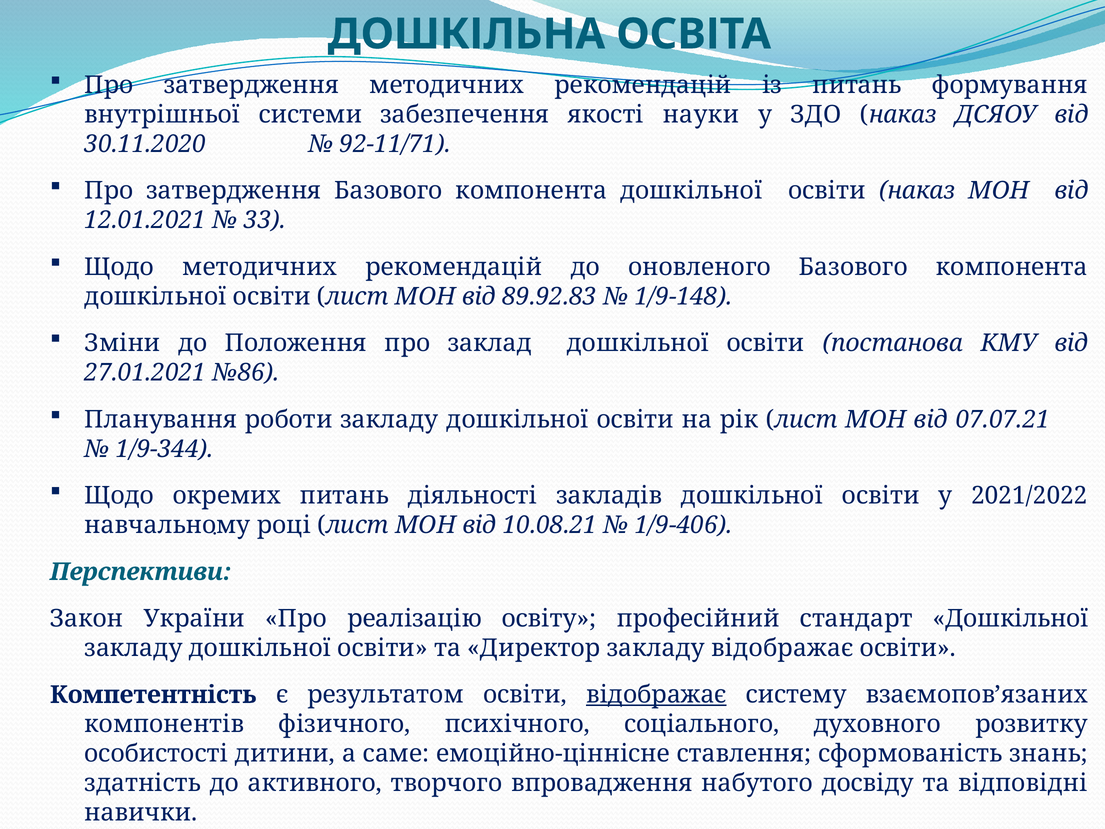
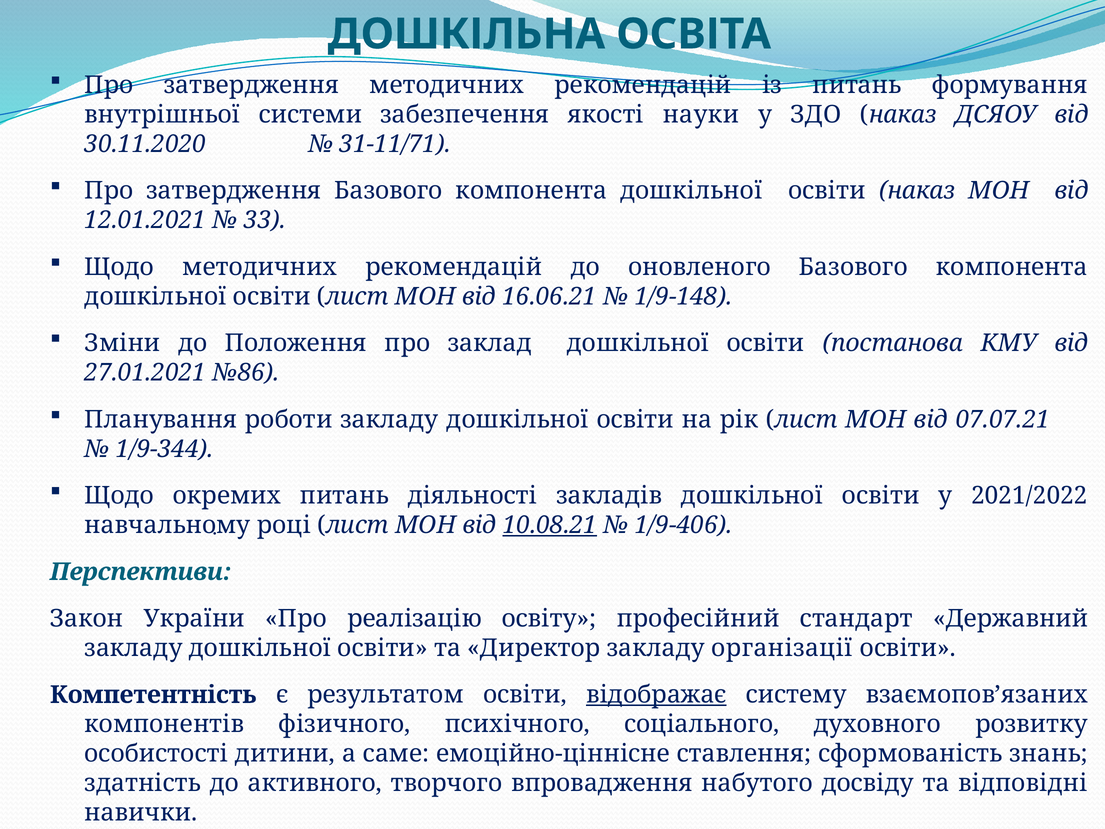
92-11/71: 92-11/71 -> 31-11/71 (395, 144)
89.92.83: 89.92.83 -> 16.06.21 (549, 296)
10.08.21 underline: none -> present (550, 525)
стандарт Дошкільної: Дошкільної -> Державний (1011, 618)
закладу відображає: відображає -> організації (782, 648)
